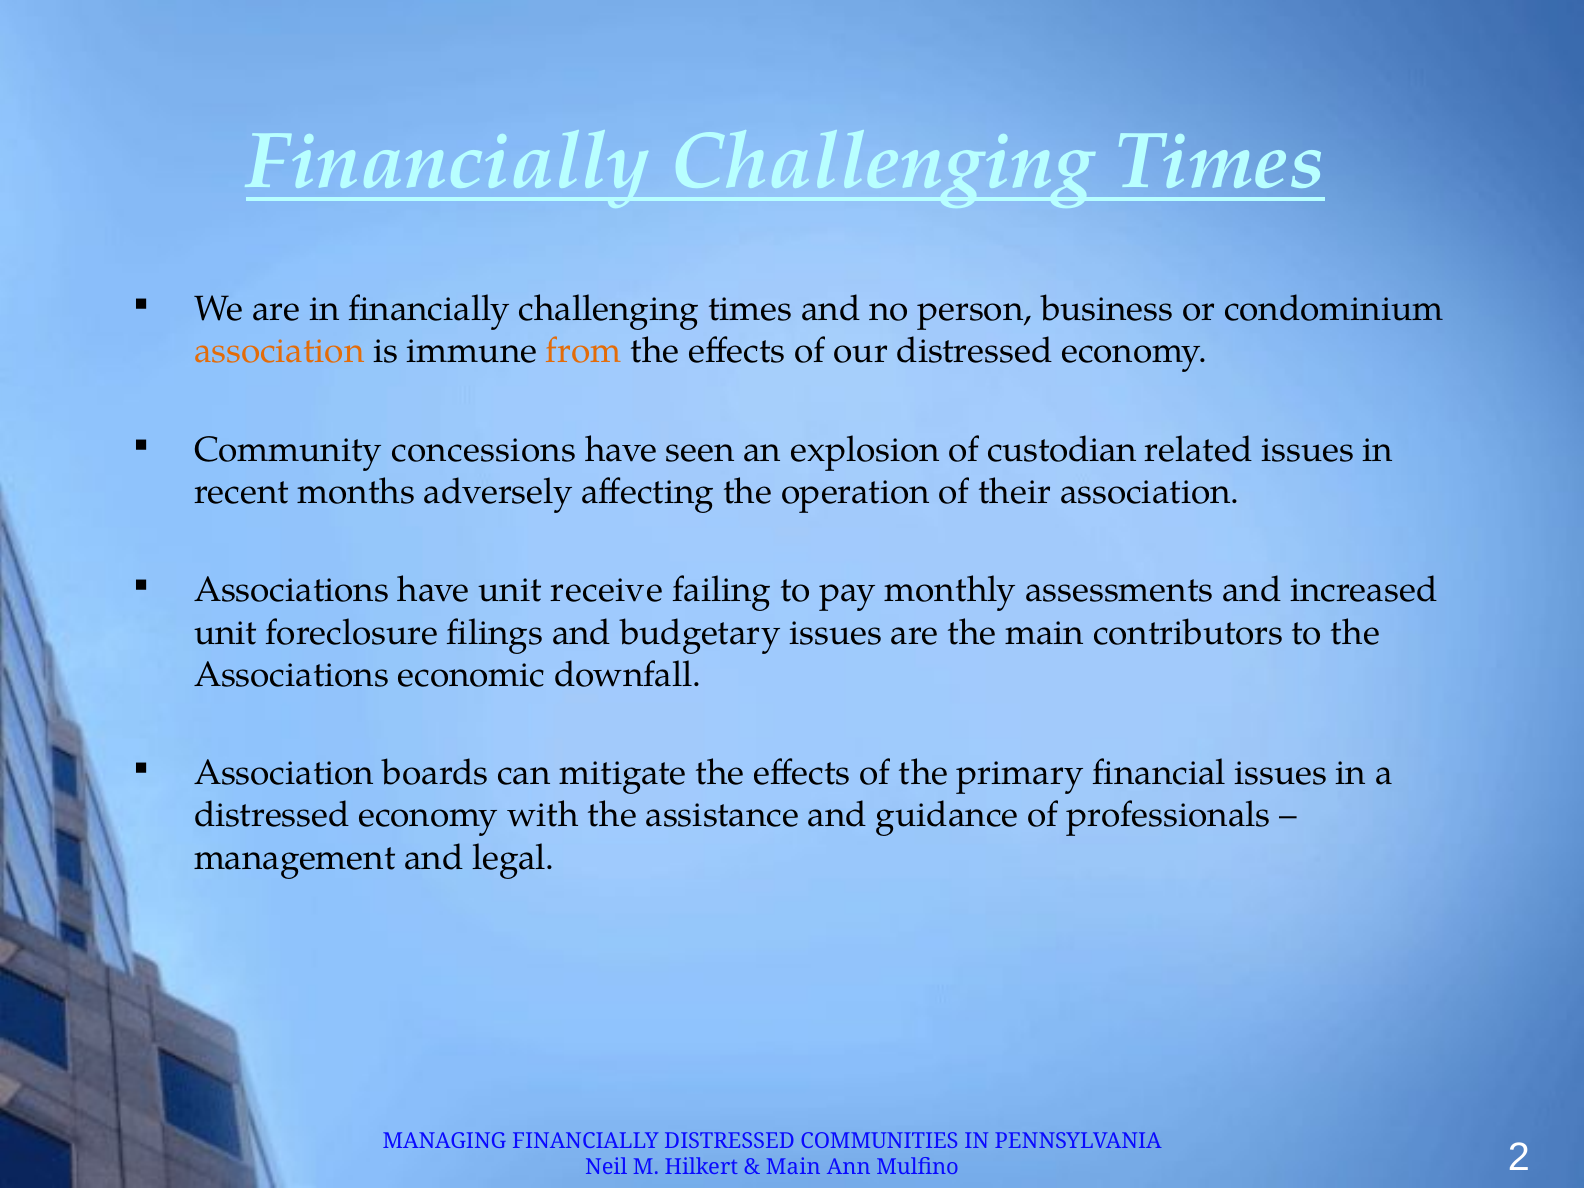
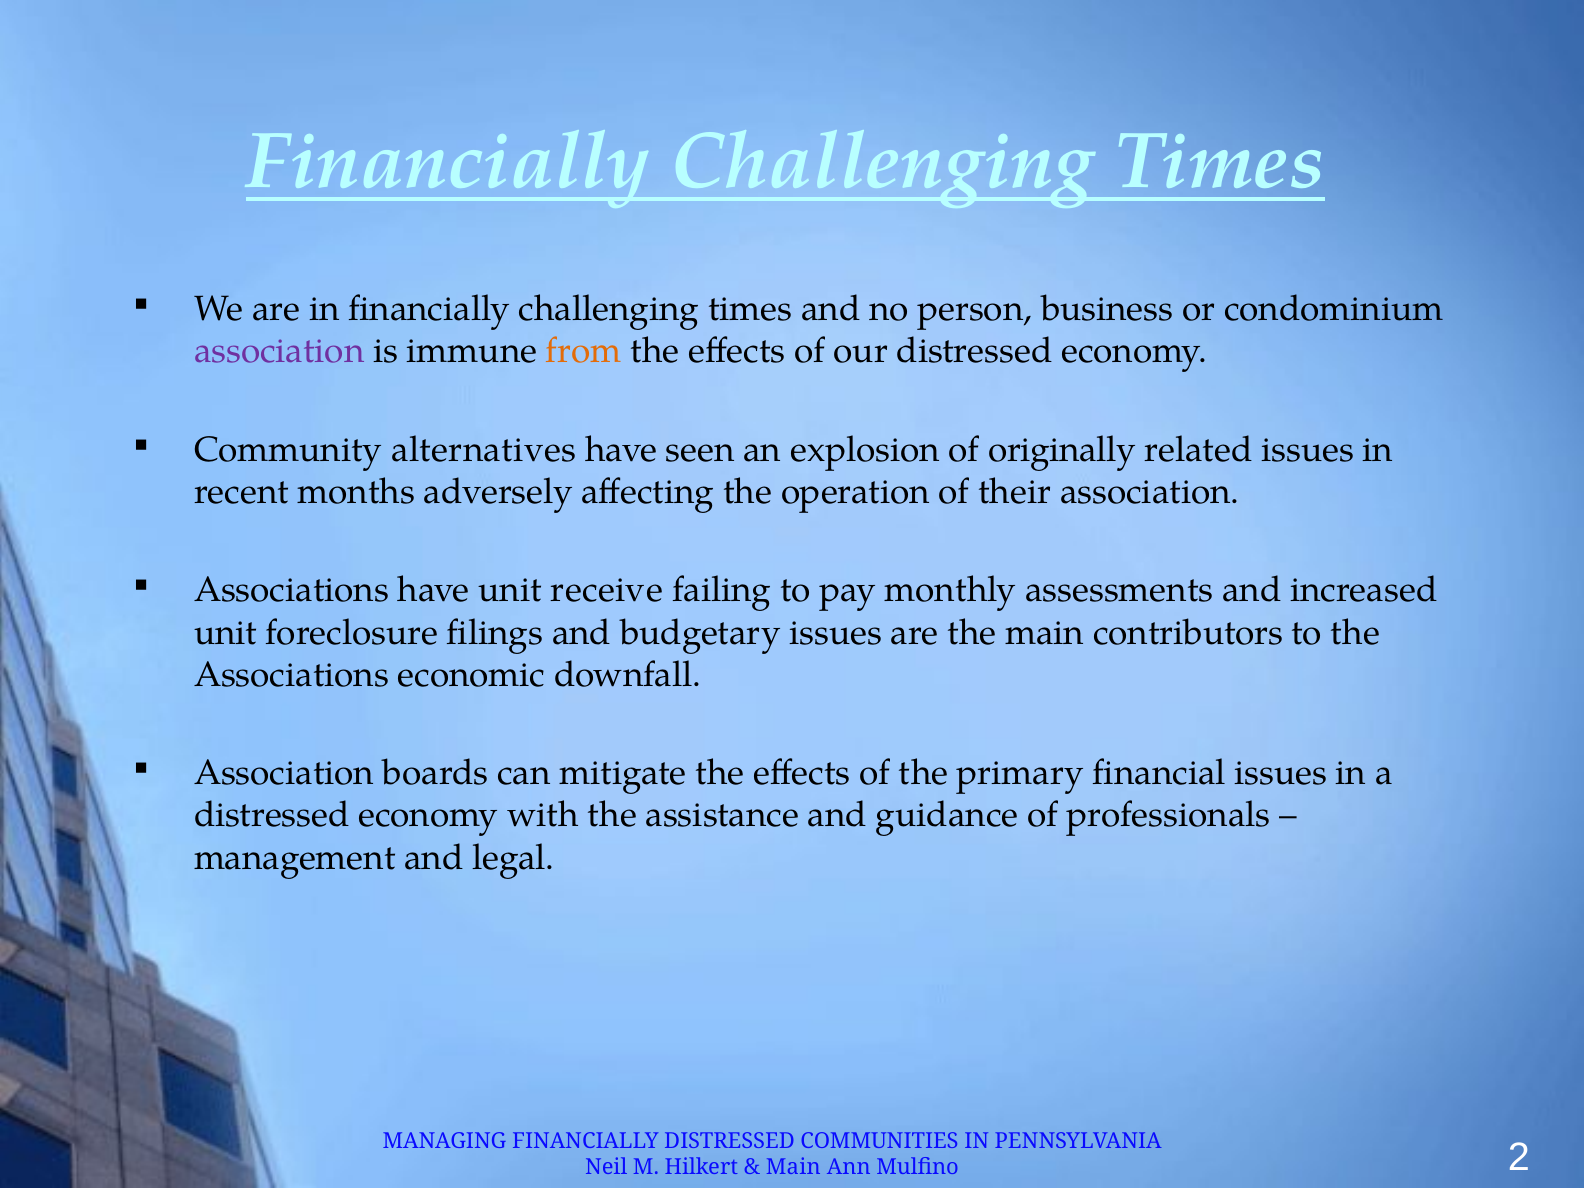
association colour: orange -> purple (279, 351)
concessions: concessions -> alternatives (484, 449)
custodian: custodian -> originally (1062, 449)
